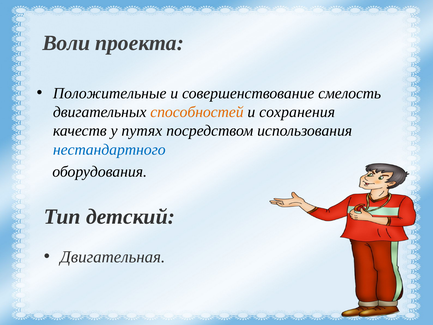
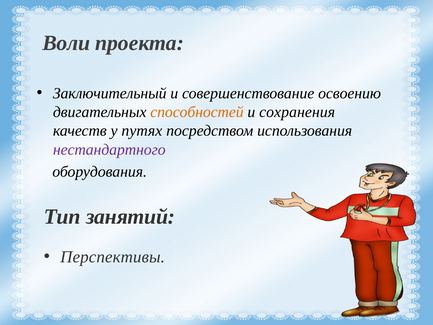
Положительные: Положительные -> Заключительный (110, 93)
смелость: смелость -> освоению (350, 93)
нестандартного colour: blue -> purple (109, 149)
детский: детский -> занятий (131, 216)
Двигательная: Двигательная -> Перспективы (113, 257)
